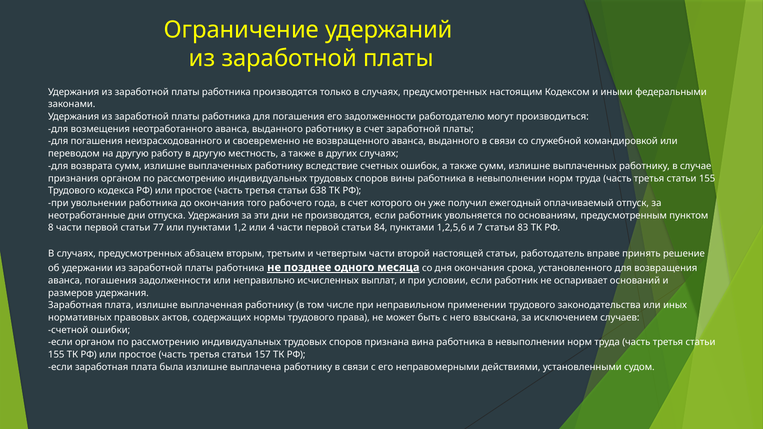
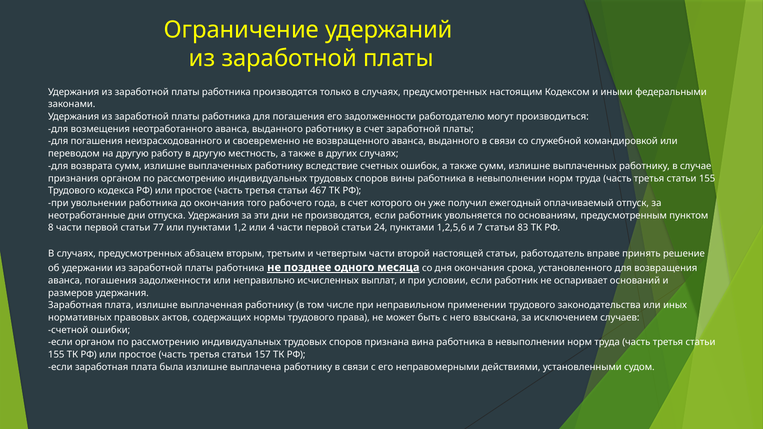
638: 638 -> 467 (318, 191)
84: 84 -> 24 (381, 228)
